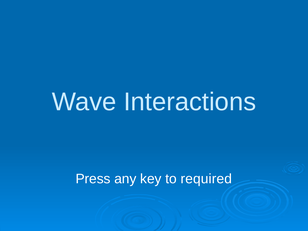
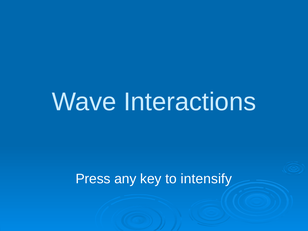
required: required -> intensify (206, 179)
